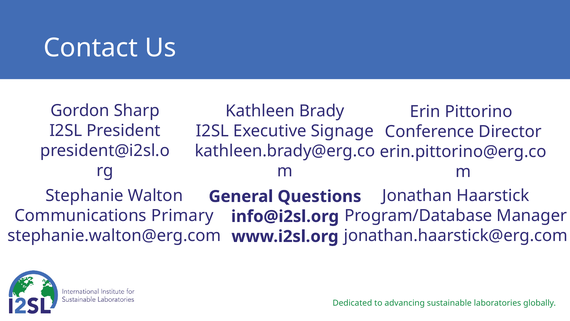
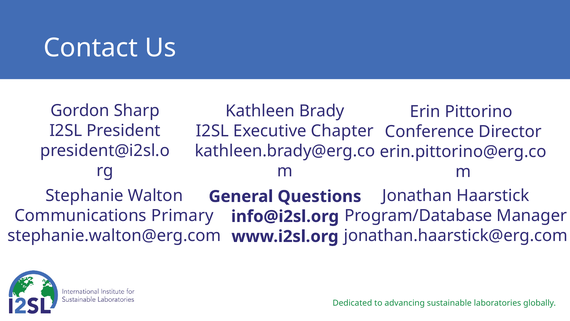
Signage: Signage -> Chapter (342, 131)
